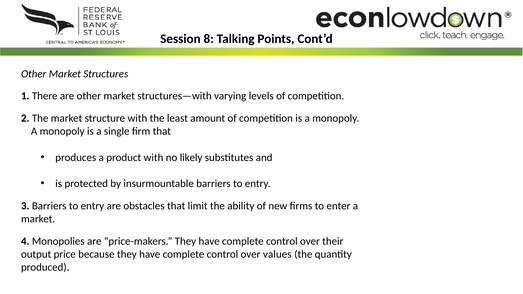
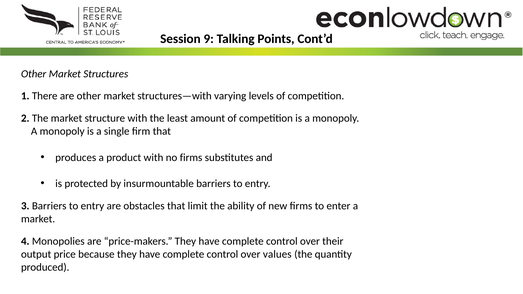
8: 8 -> 9 (209, 39)
no likely: likely -> firms (191, 158)
